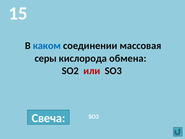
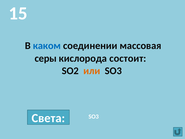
обмена: обмена -> состоит (128, 58)
или colour: red -> orange (92, 71)
Свеча: Свеча -> Света (48, 118)
